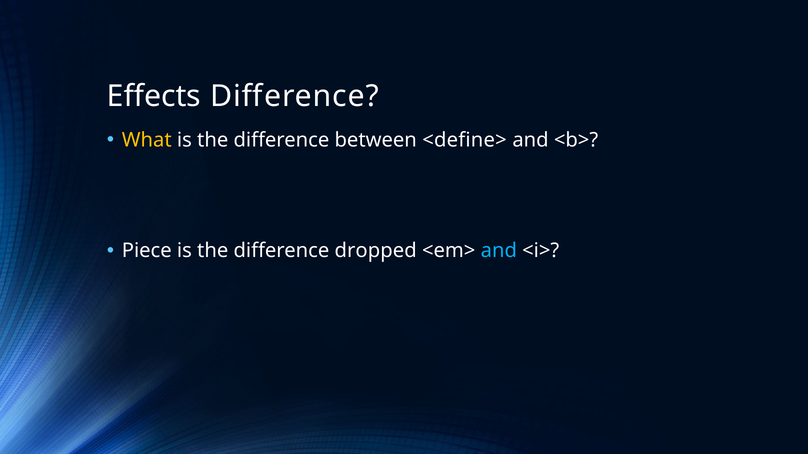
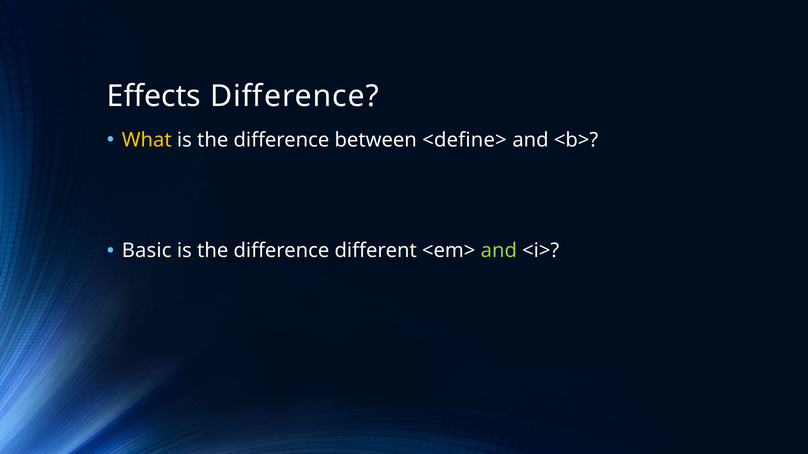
Piece: Piece -> Basic (147, 251)
dropped: dropped -> different (376, 251)
and colour: light blue -> light green (499, 251)
